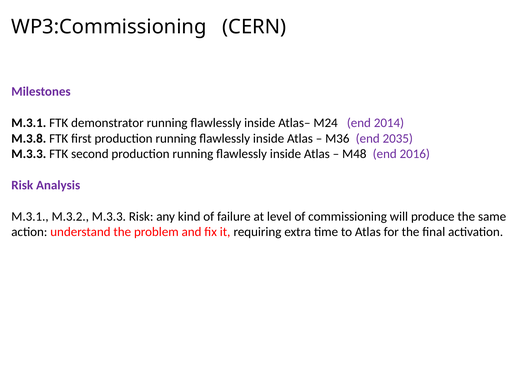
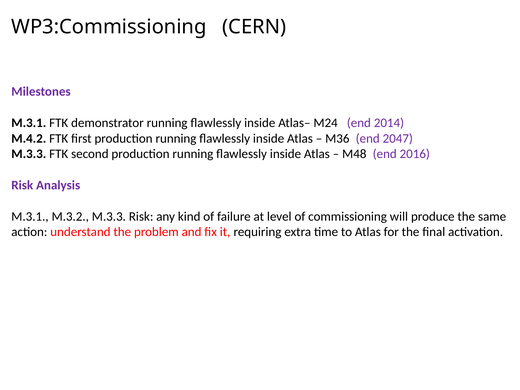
M.3.8: M.3.8 -> M.4.2 (29, 138)
2035: 2035 -> 2047 (398, 138)
